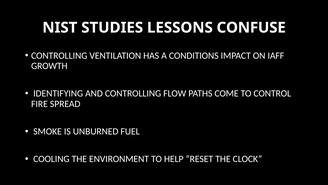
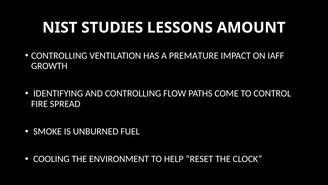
CONFUSE: CONFUSE -> AMOUNT (251, 28)
CONDITIONS: CONDITIONS -> PREMATURE (194, 55)
